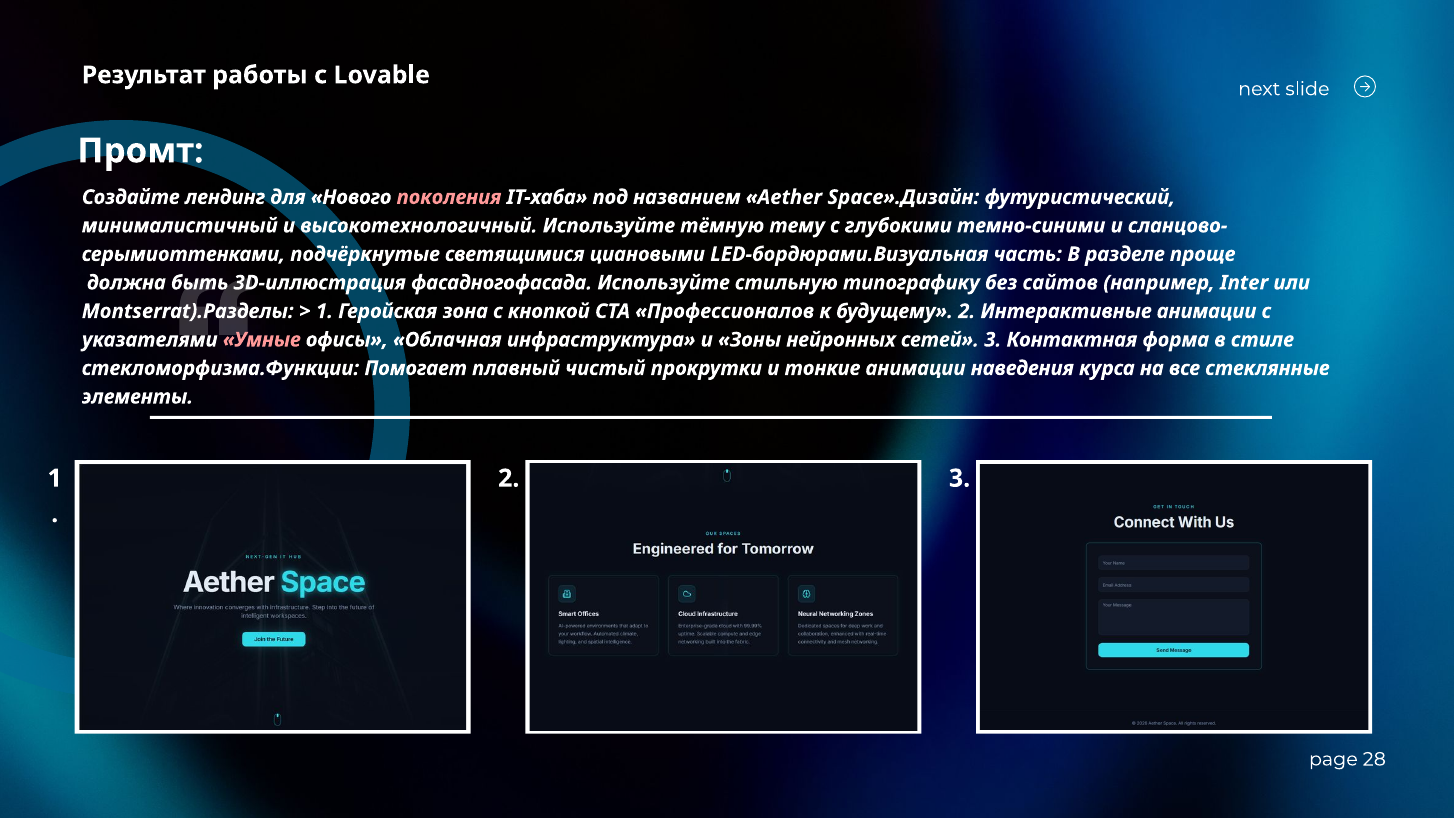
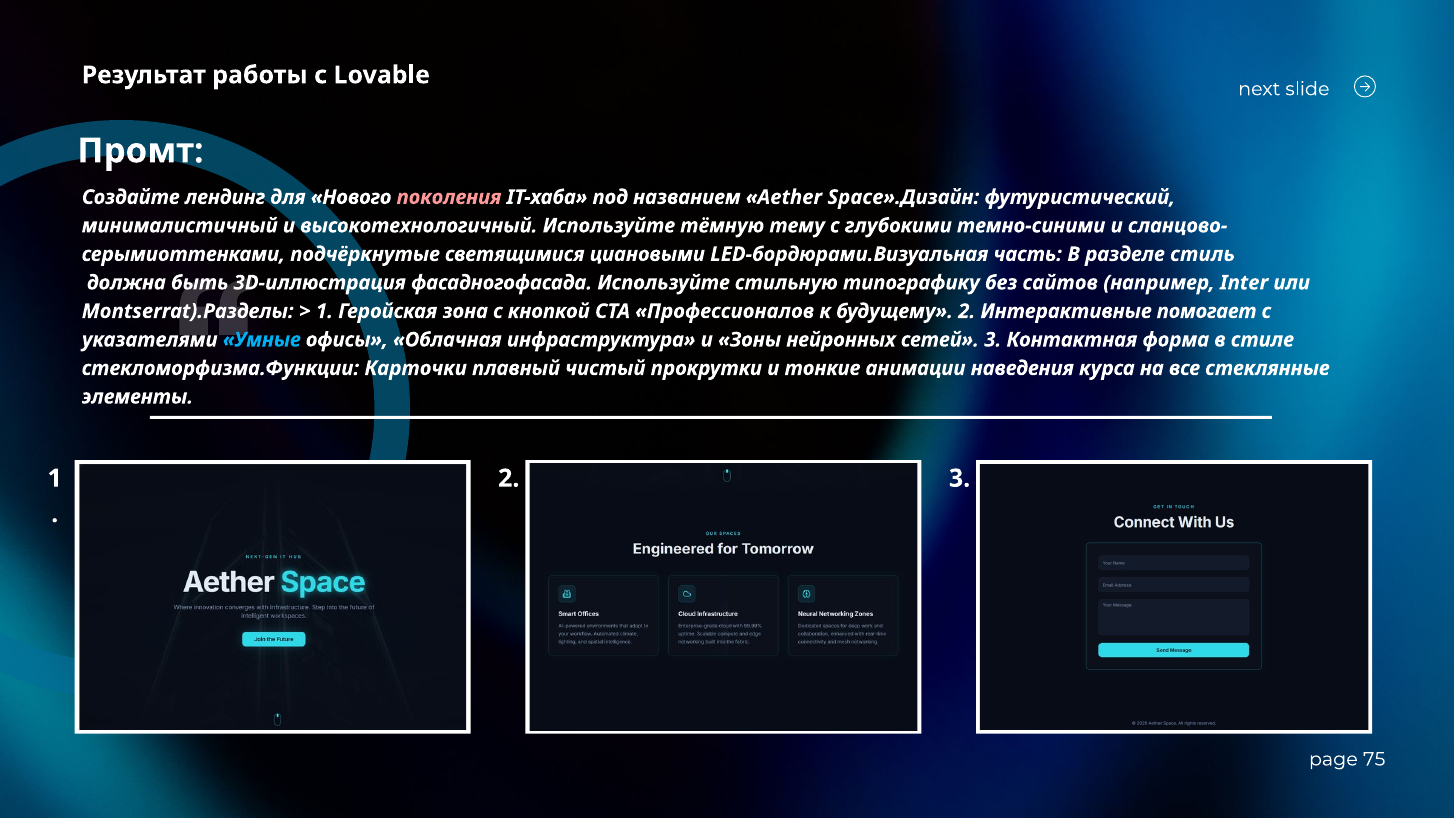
проще: проще -> стиль (1203, 254)
Интерактивные анимации: анимации -> помогает (1207, 311)
Умные colour: pink -> light blue (262, 340)
Помогает: Помогает -> Карточки (416, 368)
28: 28 -> 75 (1374, 759)
